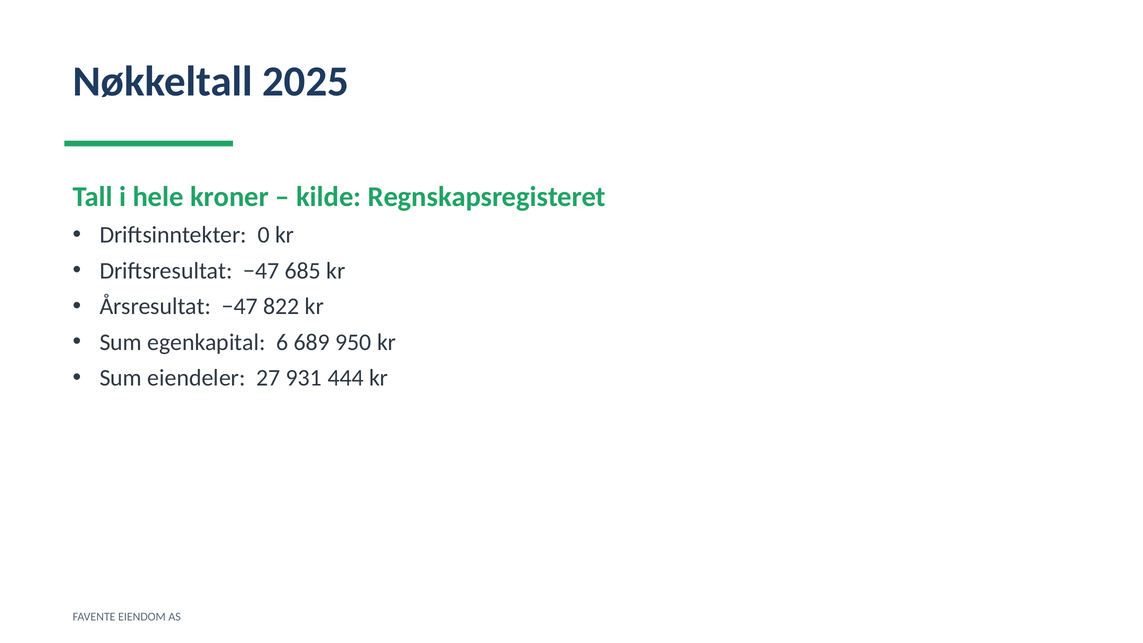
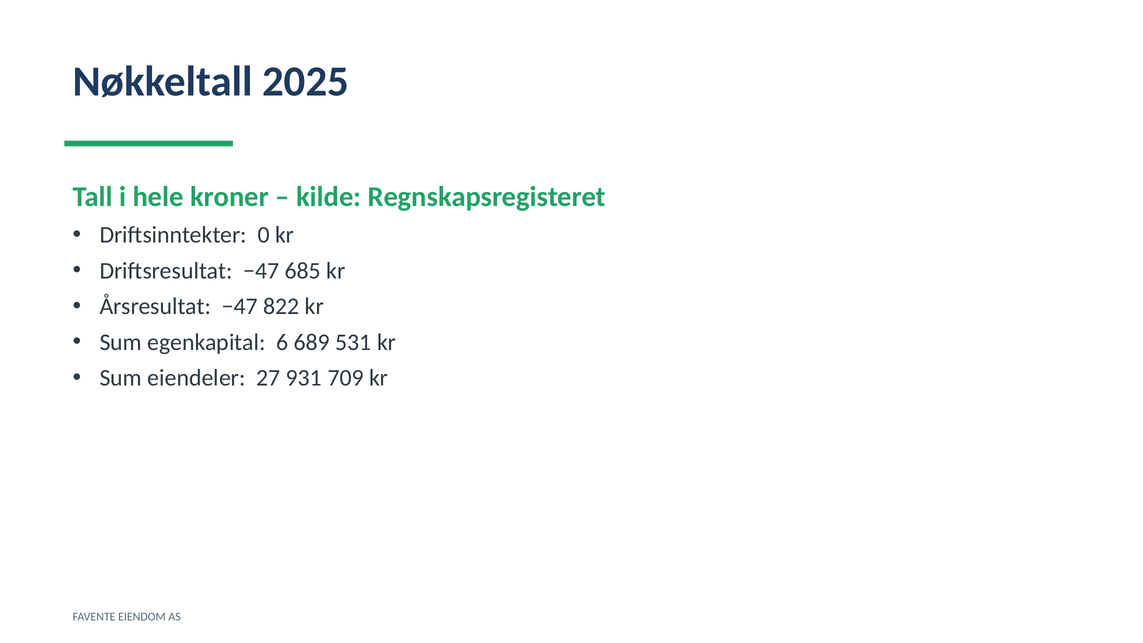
950: 950 -> 531 (353, 342)
444: 444 -> 709 (346, 378)
